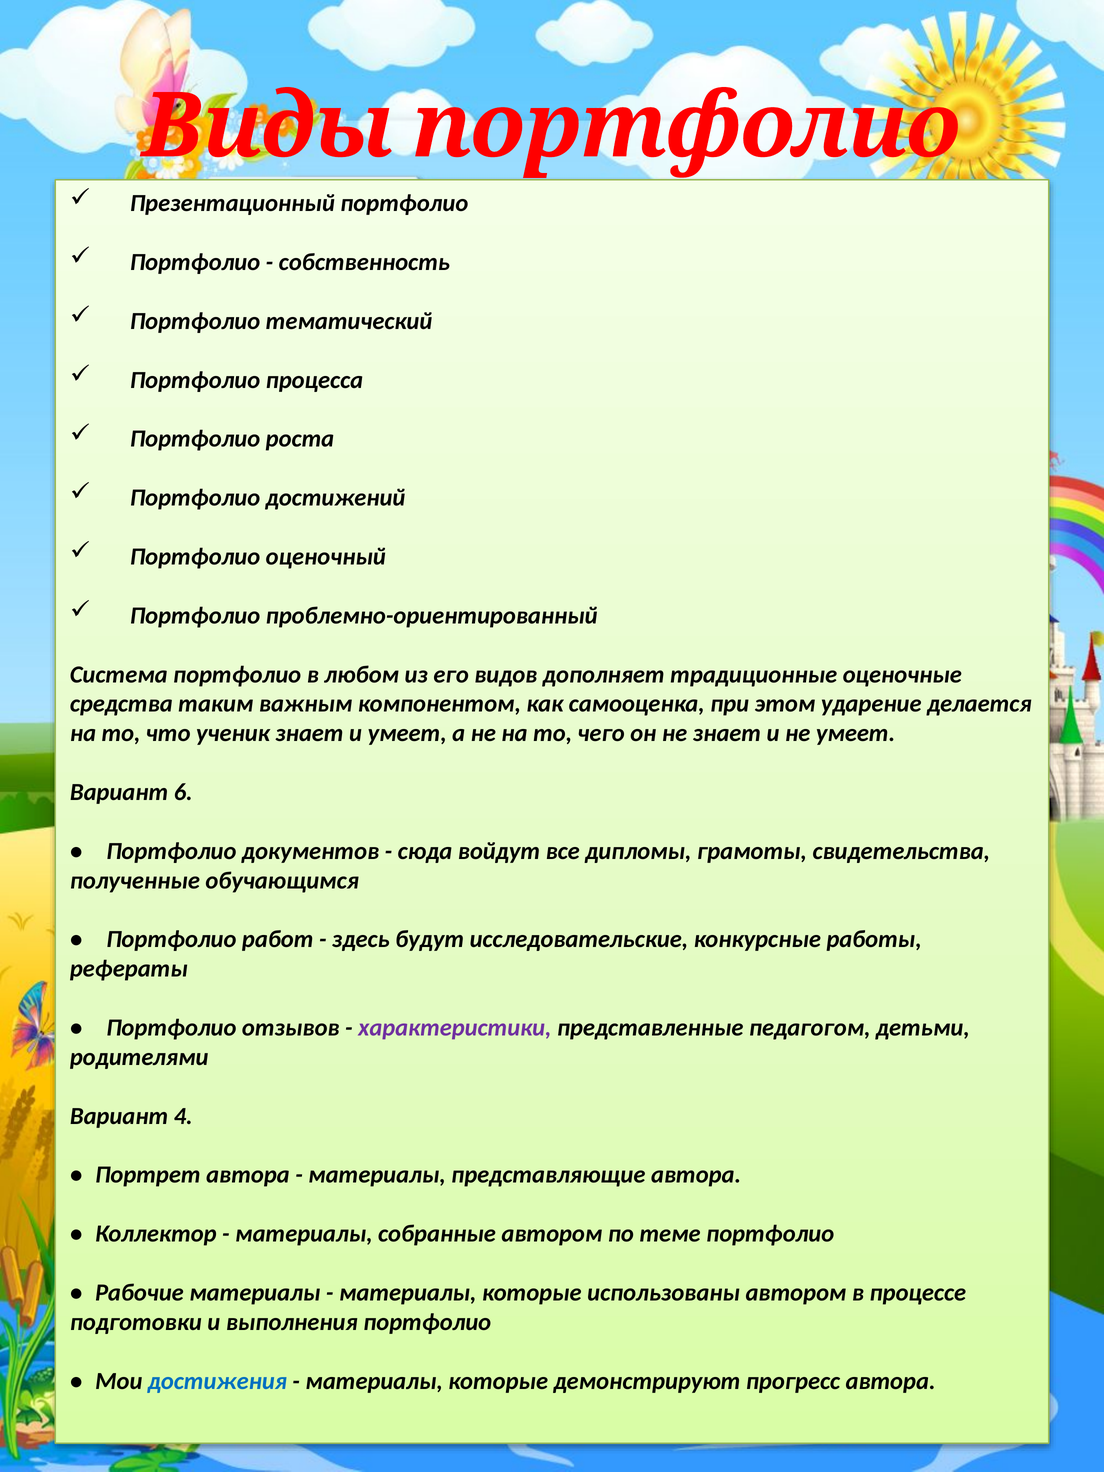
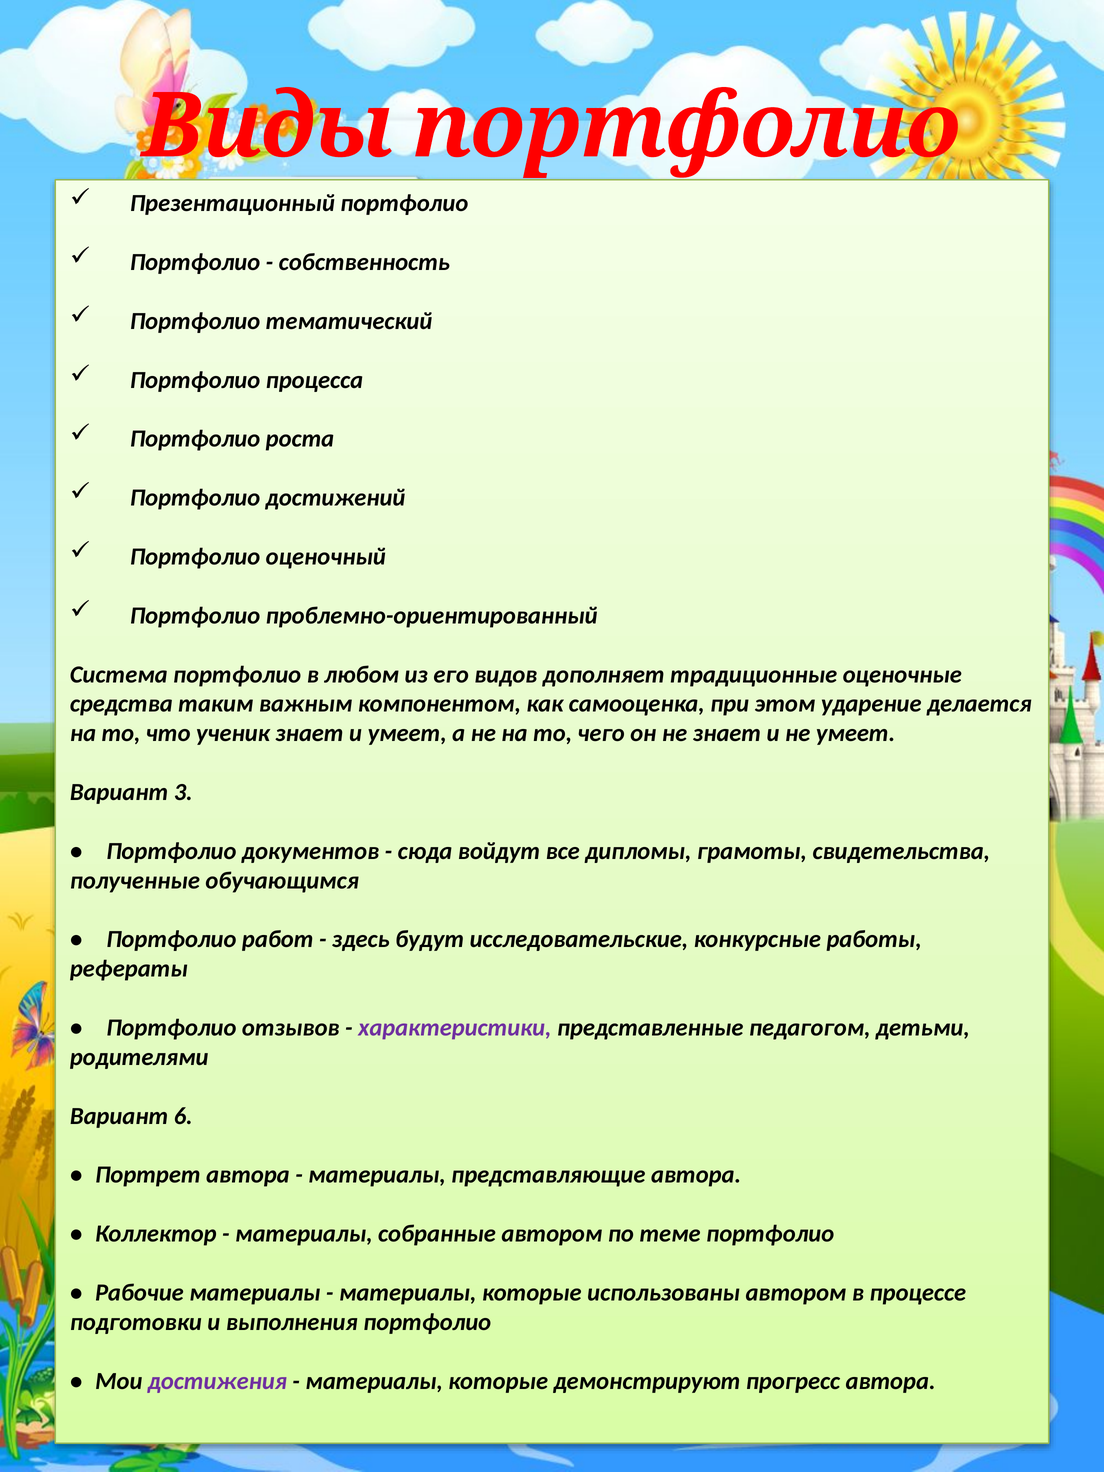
6: 6 -> 3 (183, 792)
4: 4 -> 6 (183, 1116)
достижения colour: blue -> purple (217, 1381)
